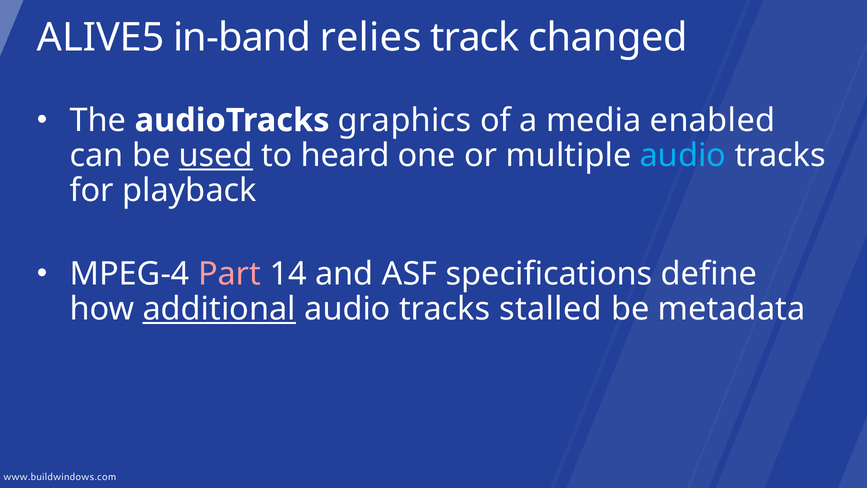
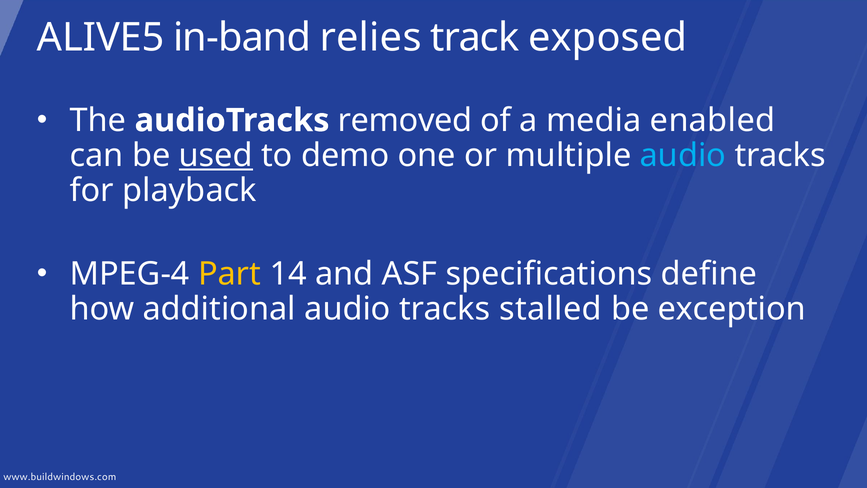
changed: changed -> exposed (608, 37)
graphics: graphics -> removed (405, 120)
heard: heard -> demo (345, 155)
Part colour: pink -> yellow (230, 274)
additional underline: present -> none (219, 309)
metadata: metadata -> exception (732, 309)
